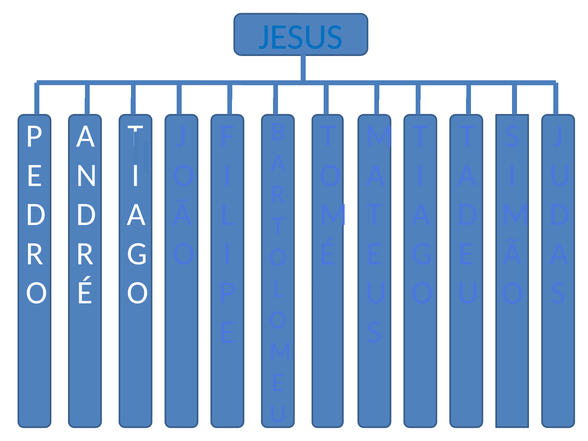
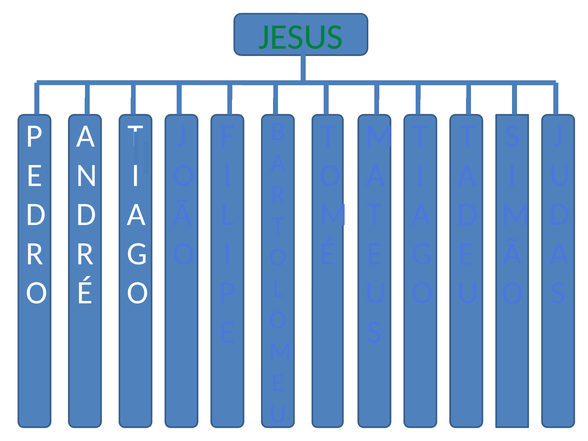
JESUS colour: blue -> green (301, 37)
